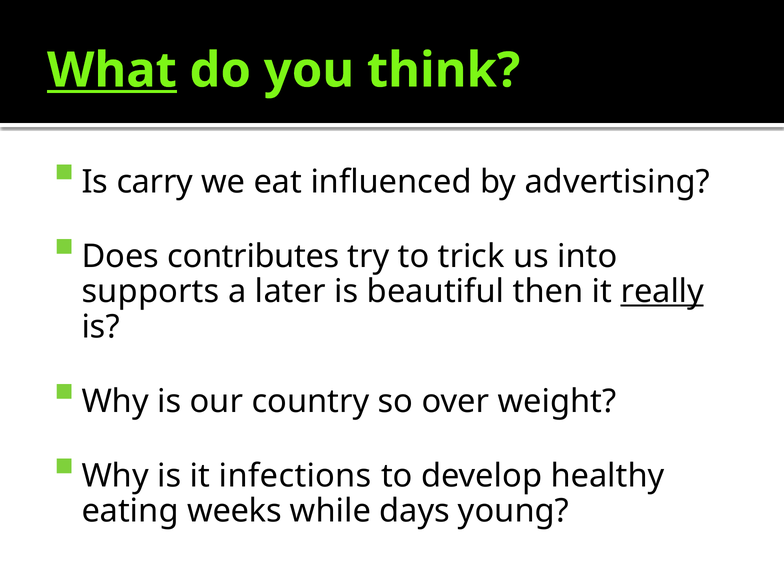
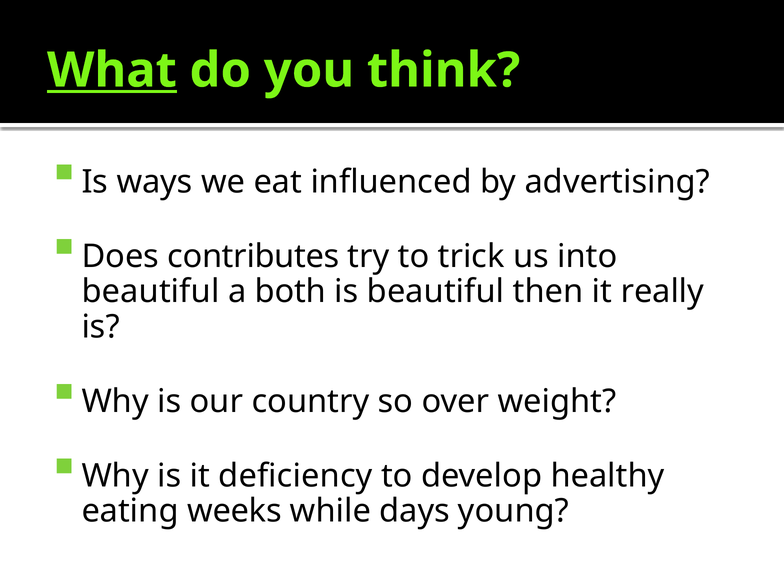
carry: carry -> ways (155, 182)
supports: supports -> beautiful (151, 292)
later: later -> both (291, 292)
really underline: present -> none (662, 292)
infections: infections -> deficiency (295, 476)
